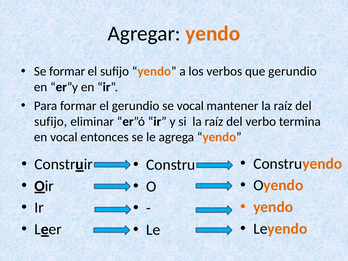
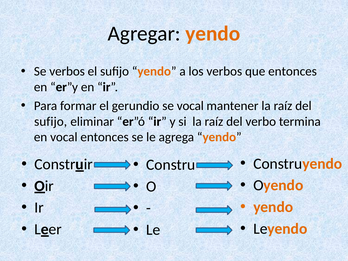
Se formar: formar -> verbos (67, 71)
que gerundio: gerundio -> entonces (293, 71)
